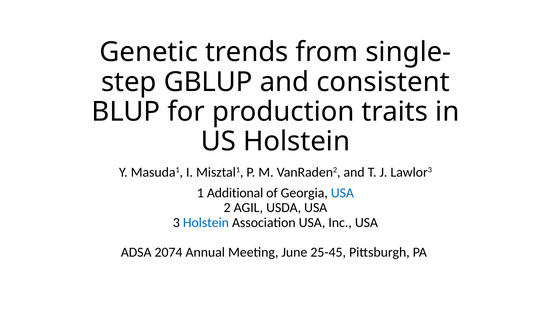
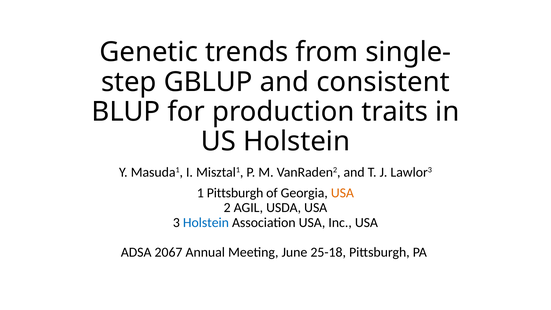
1 Additional: Additional -> Pittsburgh (235, 193)
USA colour: blue -> orange (342, 193)
2074: 2074 -> 2067 (169, 252)
25-45: 25-45 -> 25-18 (328, 252)
